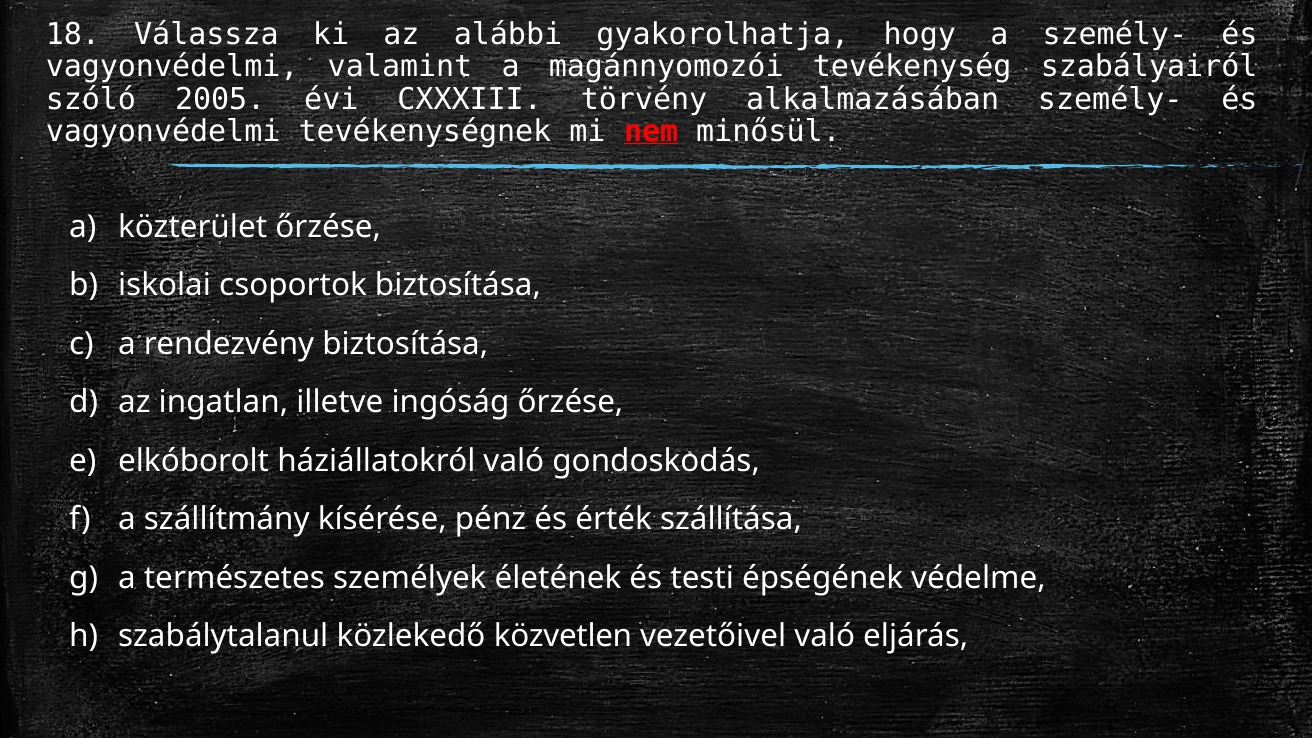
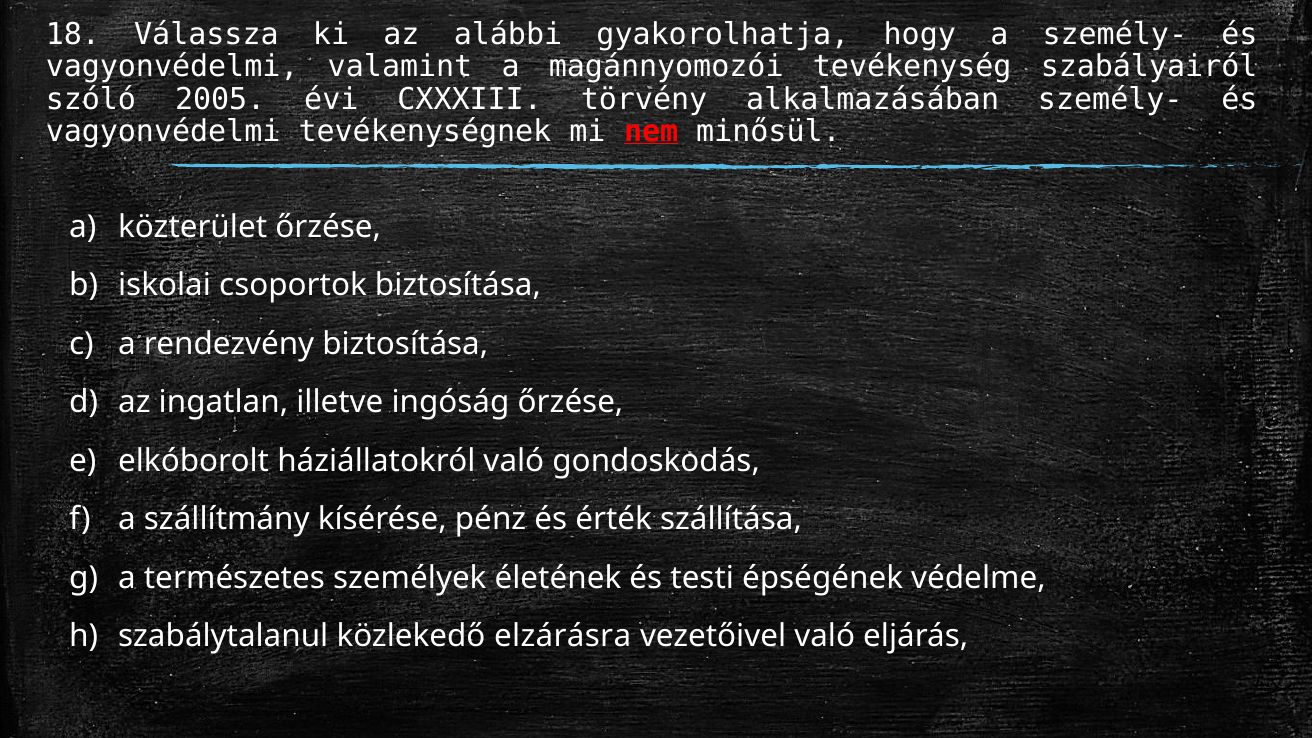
közvetlen: közvetlen -> elzárásra (563, 637)
